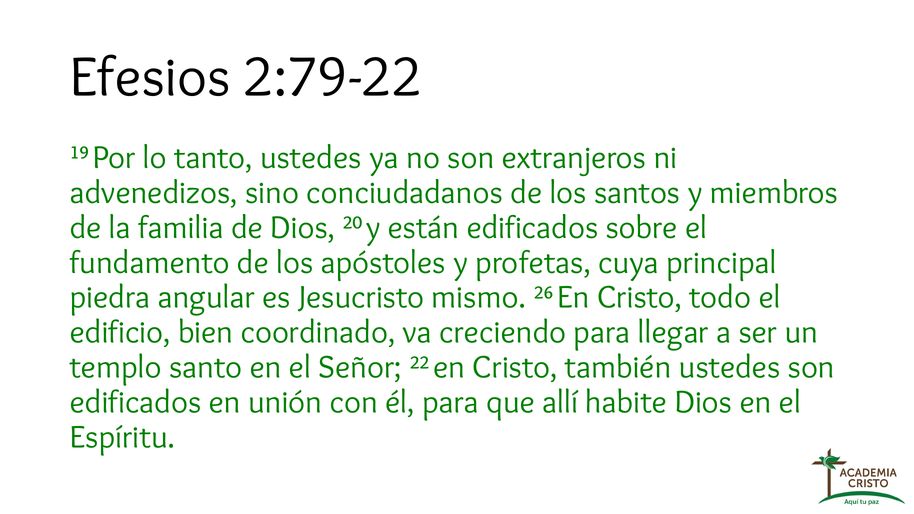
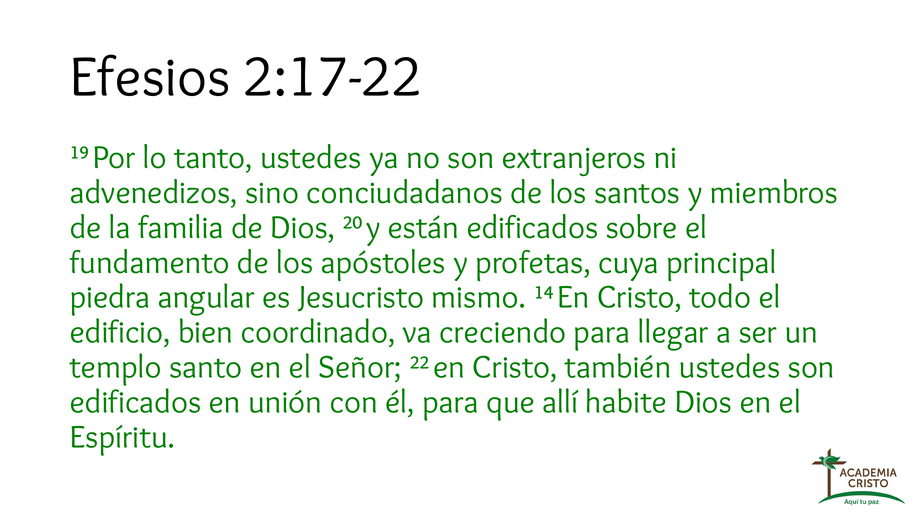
2:79-22: 2:79-22 -> 2:17-22 (333, 77)
26: 26 -> 14 (544, 293)
